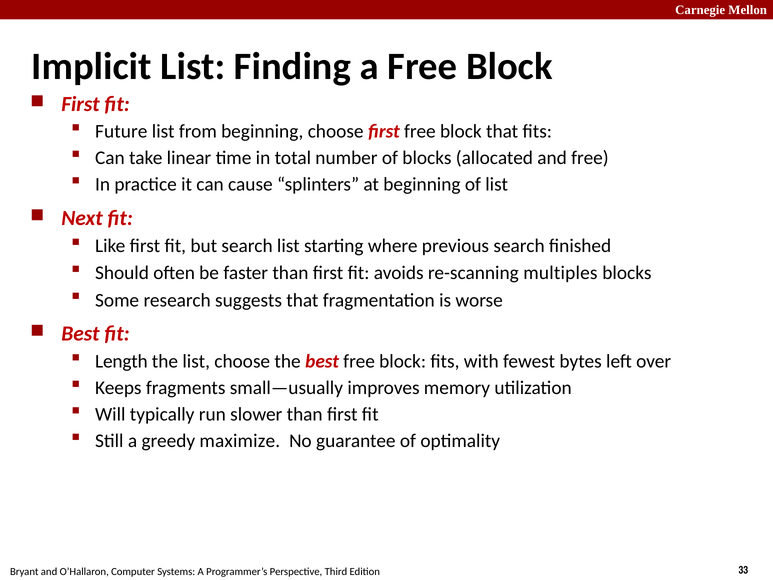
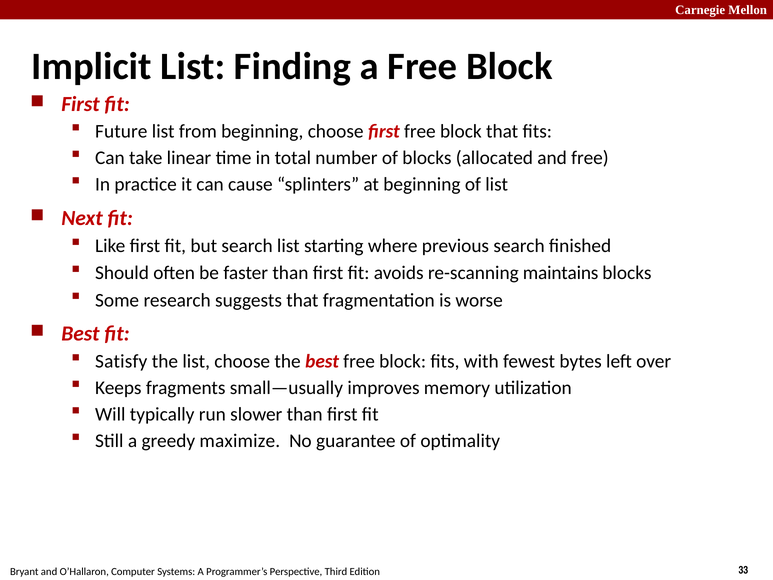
multiples: multiples -> maintains (561, 273)
Length: Length -> Satisfy (121, 361)
